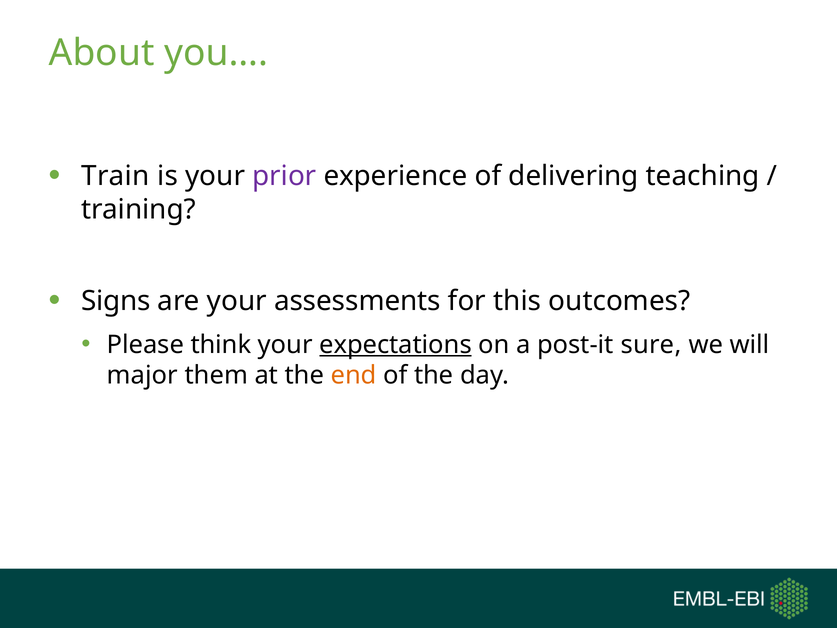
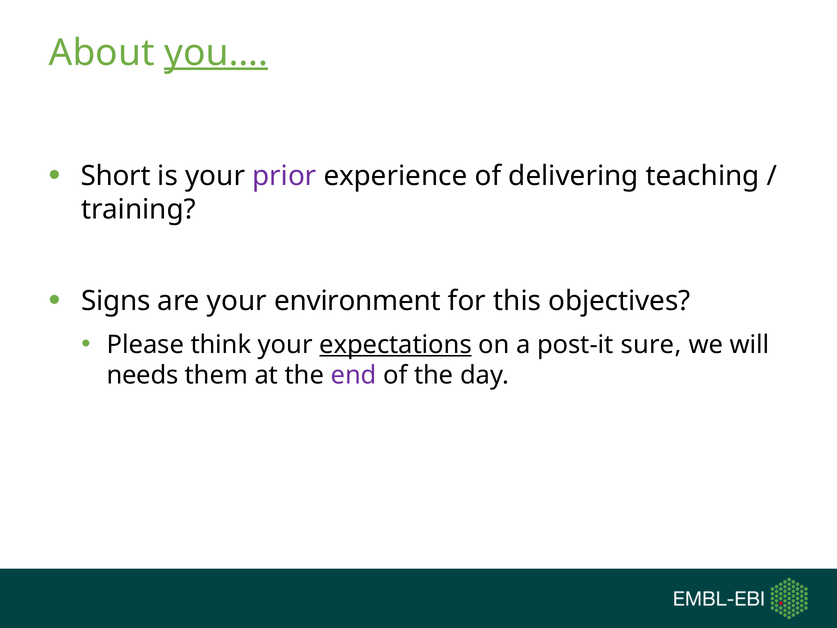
you… underline: none -> present (216, 53)
Train: Train -> Short (116, 176)
assessments: assessments -> environment (357, 301)
outcomes: outcomes -> objectives (619, 301)
major: major -> needs (142, 375)
end colour: orange -> purple (354, 375)
